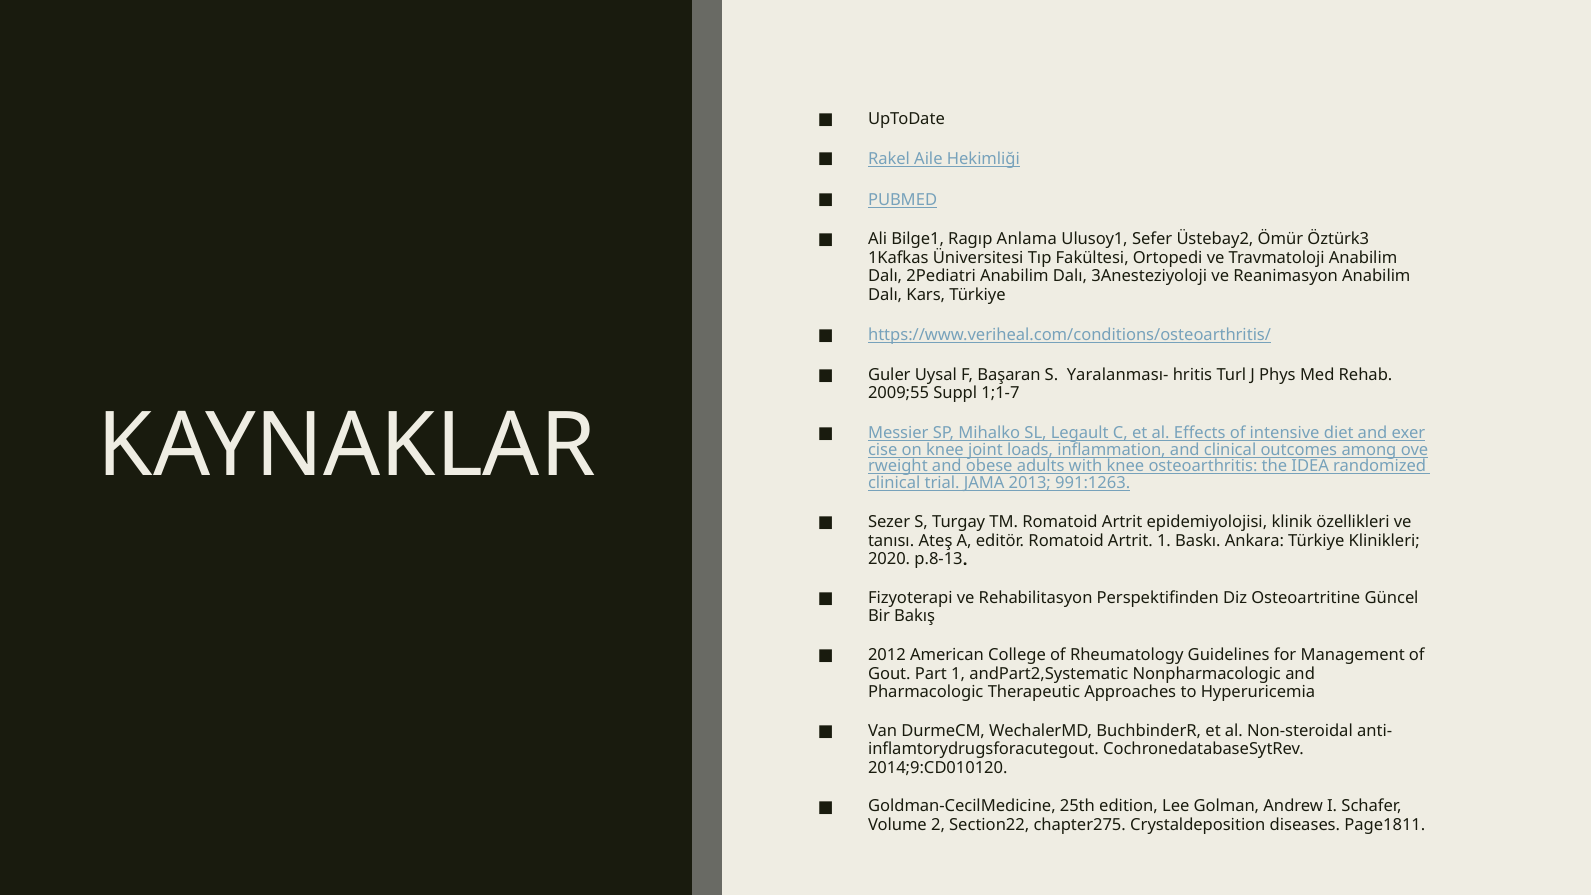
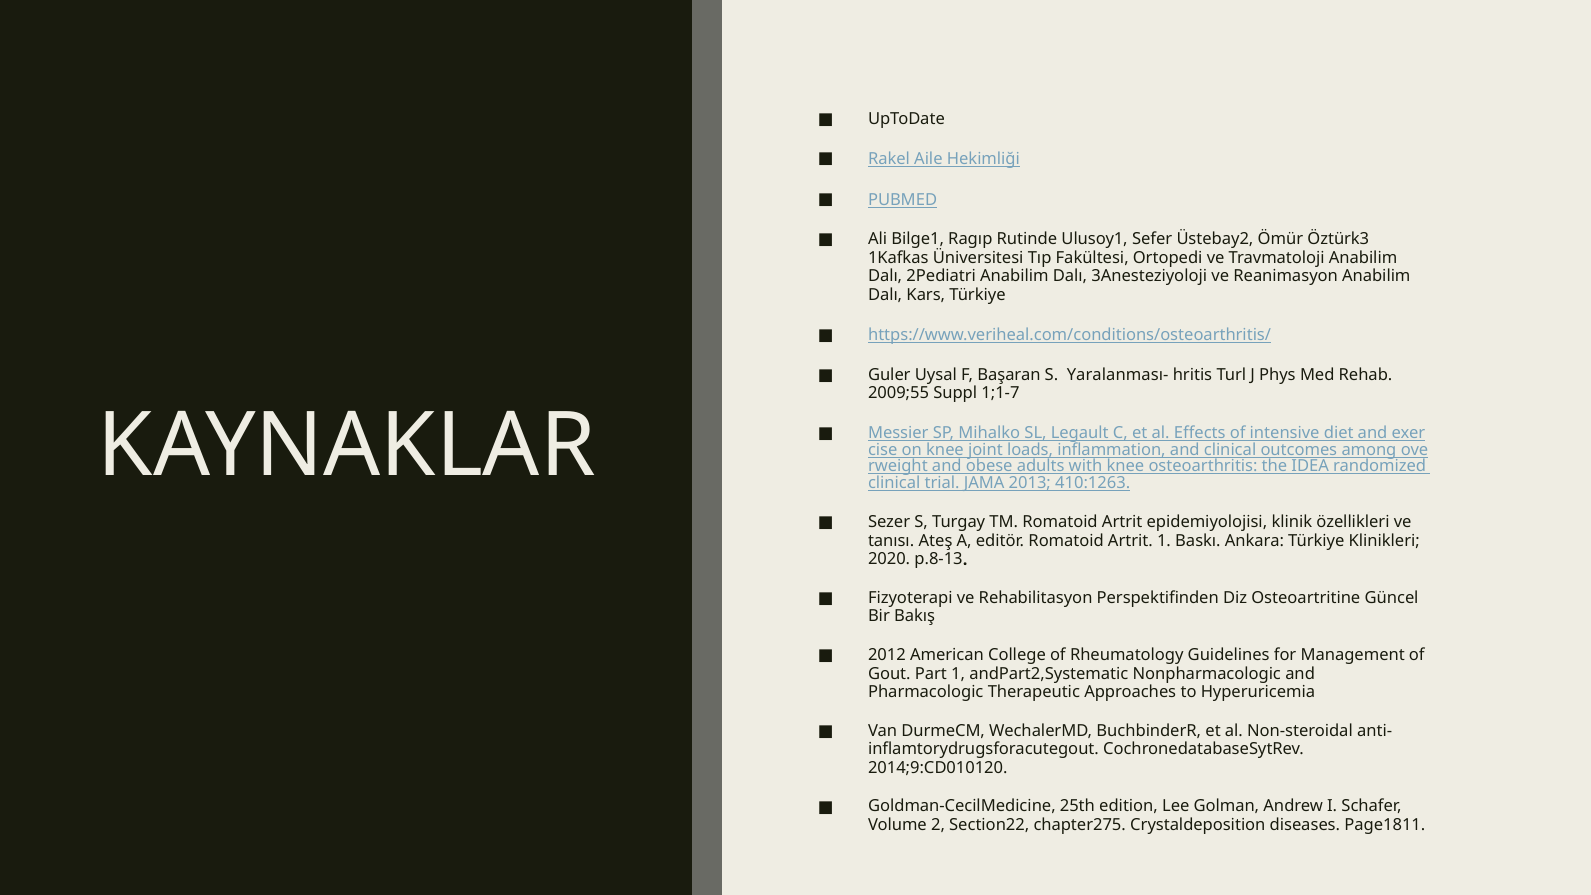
Anlama: Anlama -> Rutinde (1027, 239)
991:1263: 991:1263 -> 410:1263 (1093, 483)
